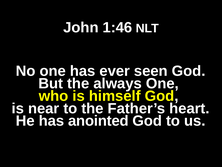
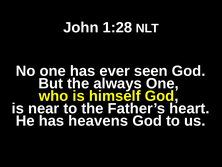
1:46: 1:46 -> 1:28 (117, 28)
anointed: anointed -> heavens (98, 121)
